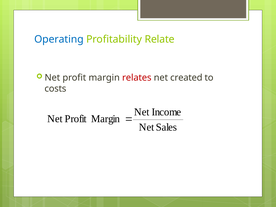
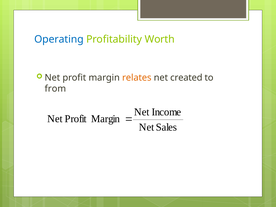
Relate: Relate -> Worth (160, 39)
relates colour: red -> orange (137, 78)
costs: costs -> from (55, 89)
